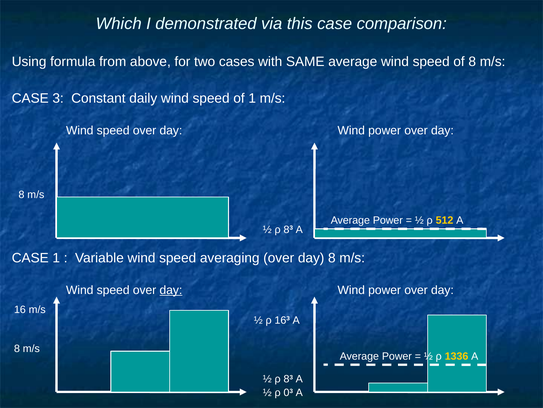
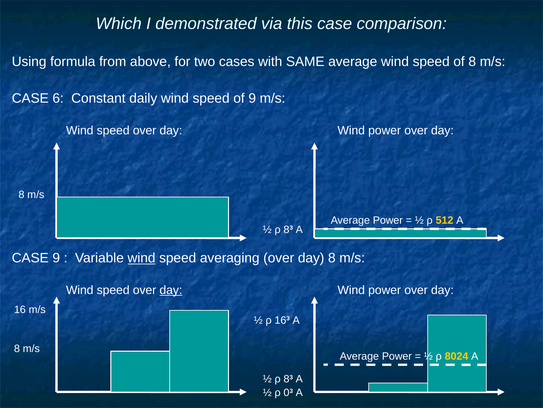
3: 3 -> 6 (58, 98)
of 1: 1 -> 9 (252, 98)
CASE 1: 1 -> 9 (56, 258)
wind underline: none -> present (142, 258)
1336: 1336 -> 8024 (457, 356)
